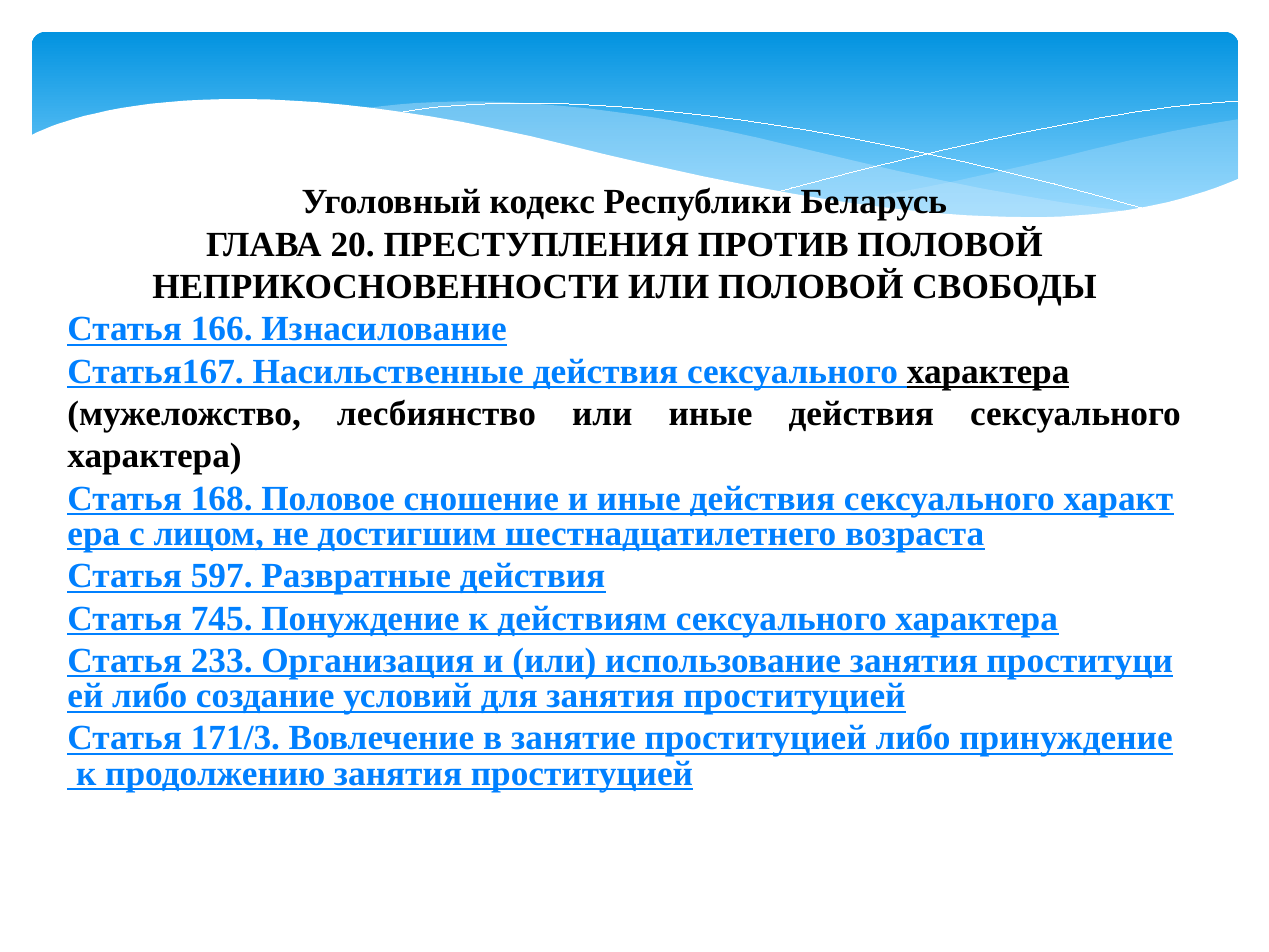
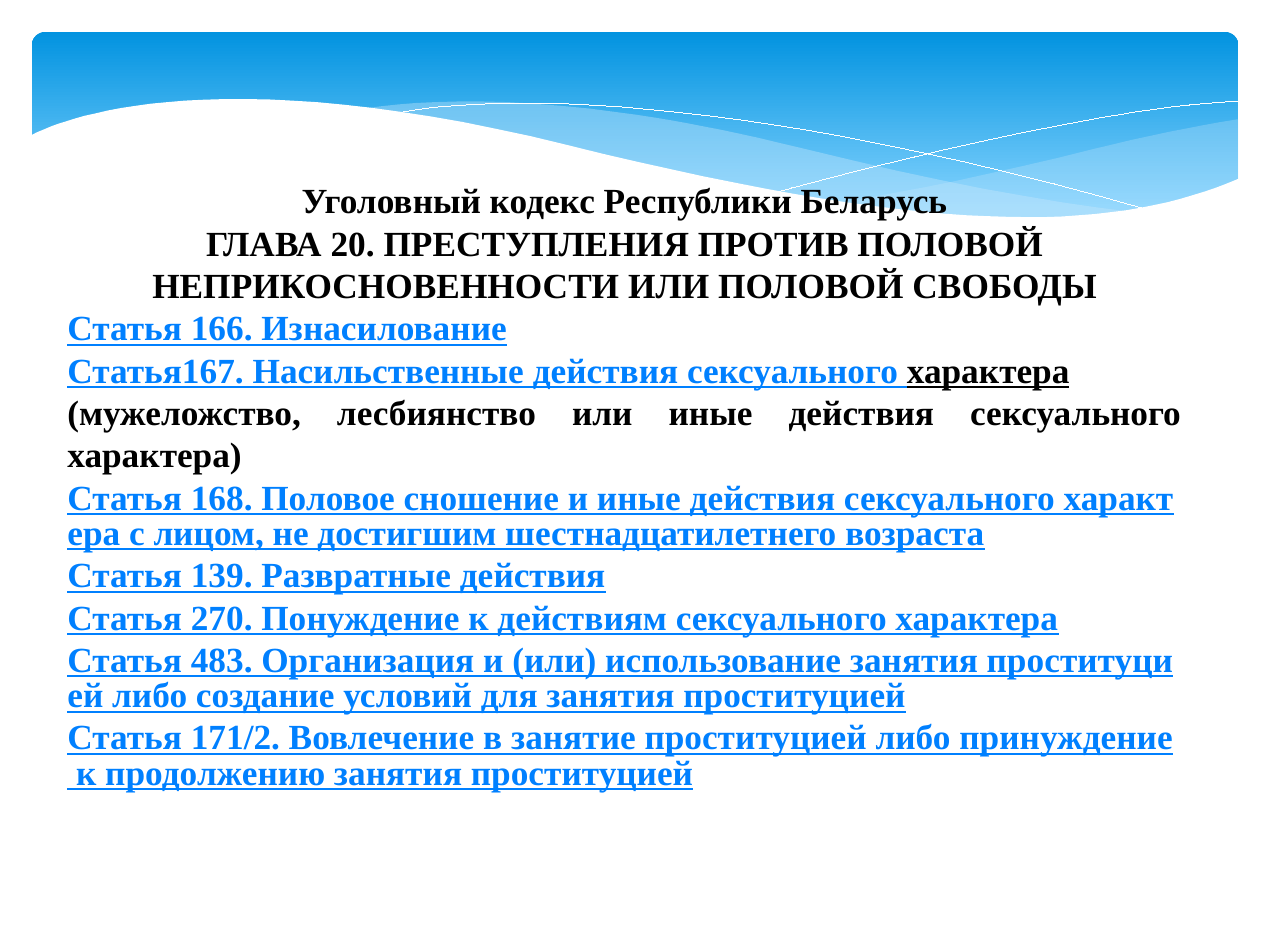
597: 597 -> 139 (222, 576)
745: 745 -> 270 (222, 618)
233: 233 -> 483 (222, 661)
171/3: 171/3 -> 171/2 (235, 738)
